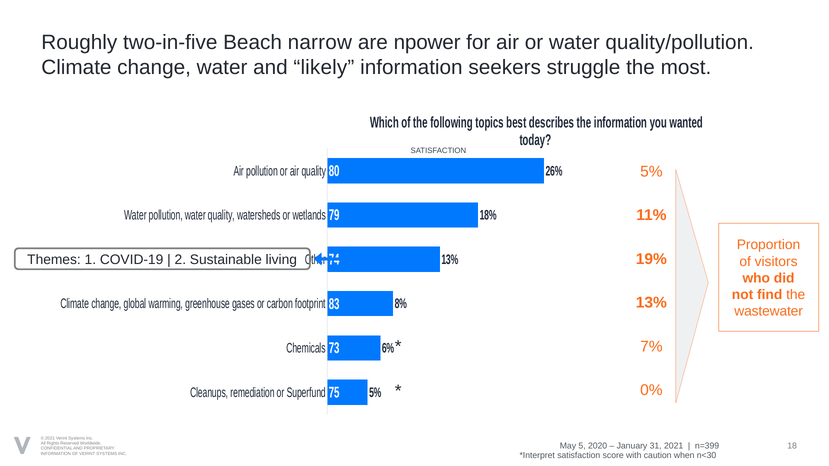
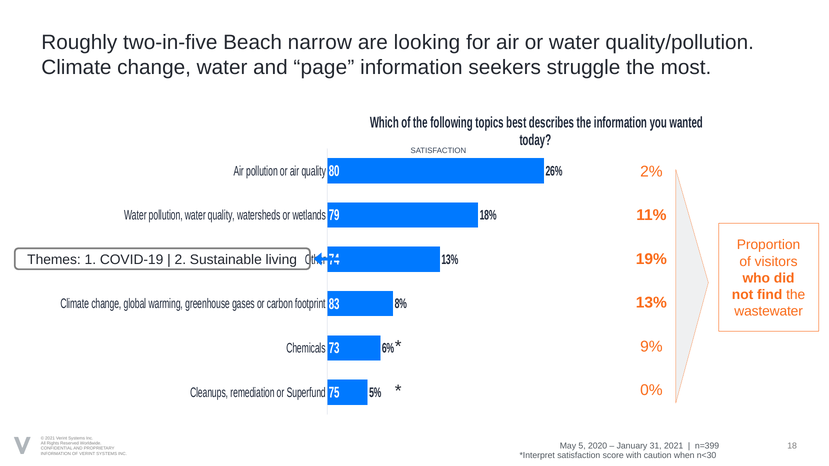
npower: npower -> looking (427, 43)
likely: likely -> page (324, 68)
5%: 5% -> 2% (651, 172)
7%: 7% -> 9% (651, 347)
